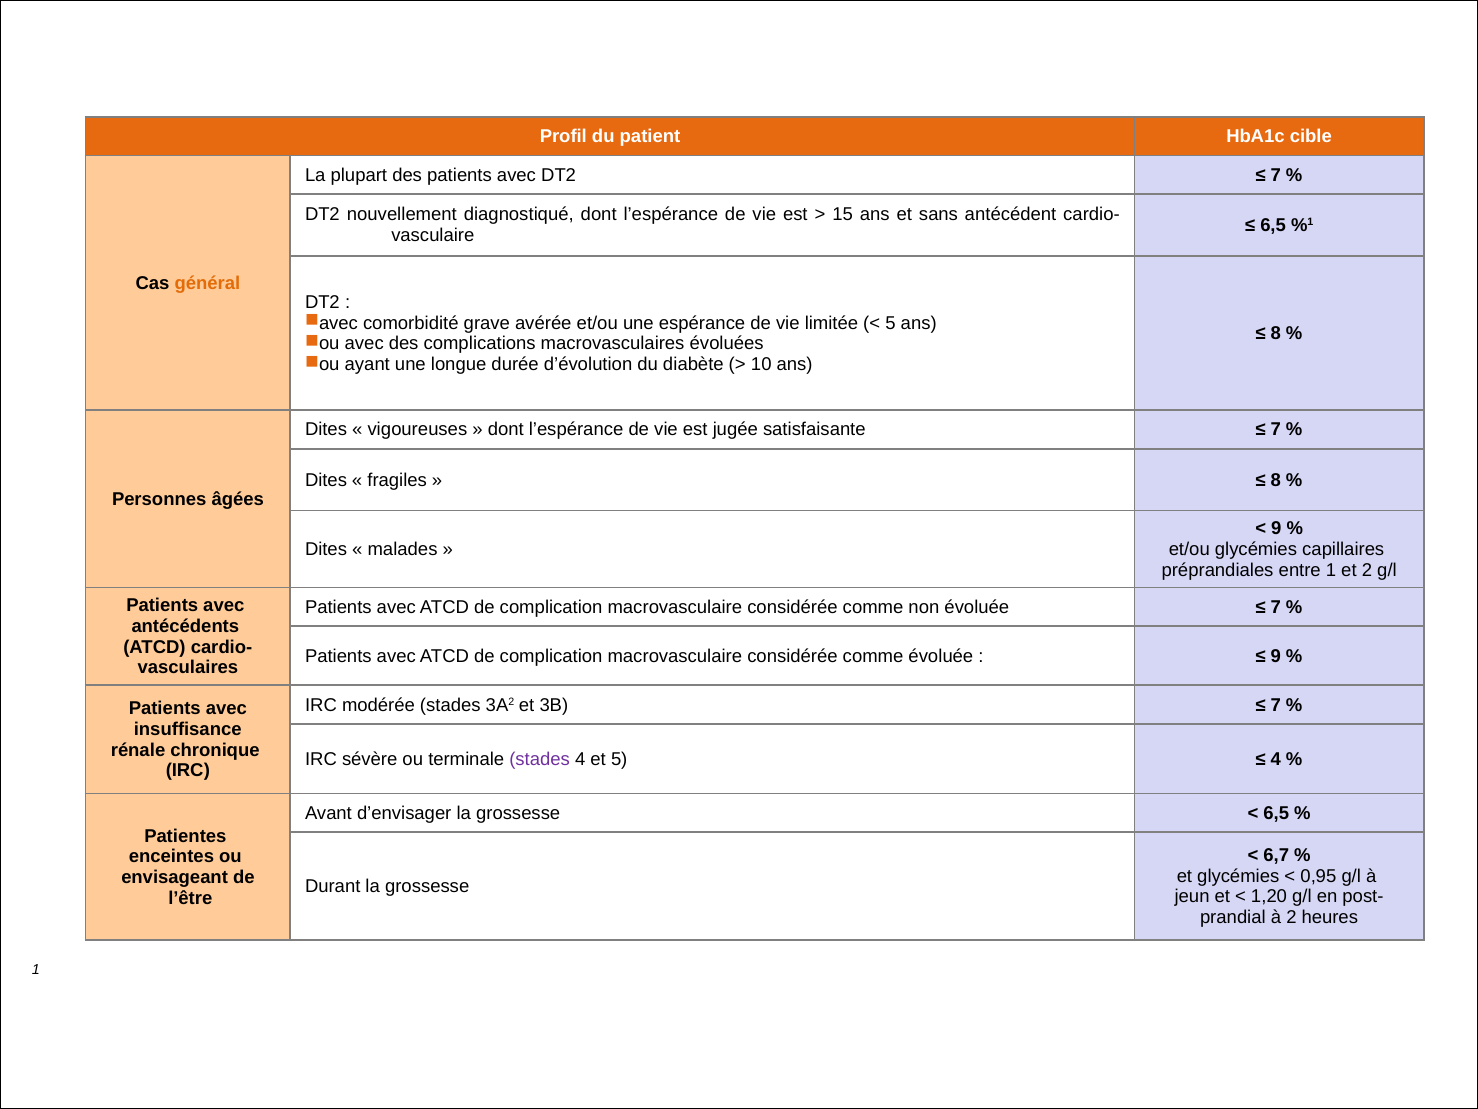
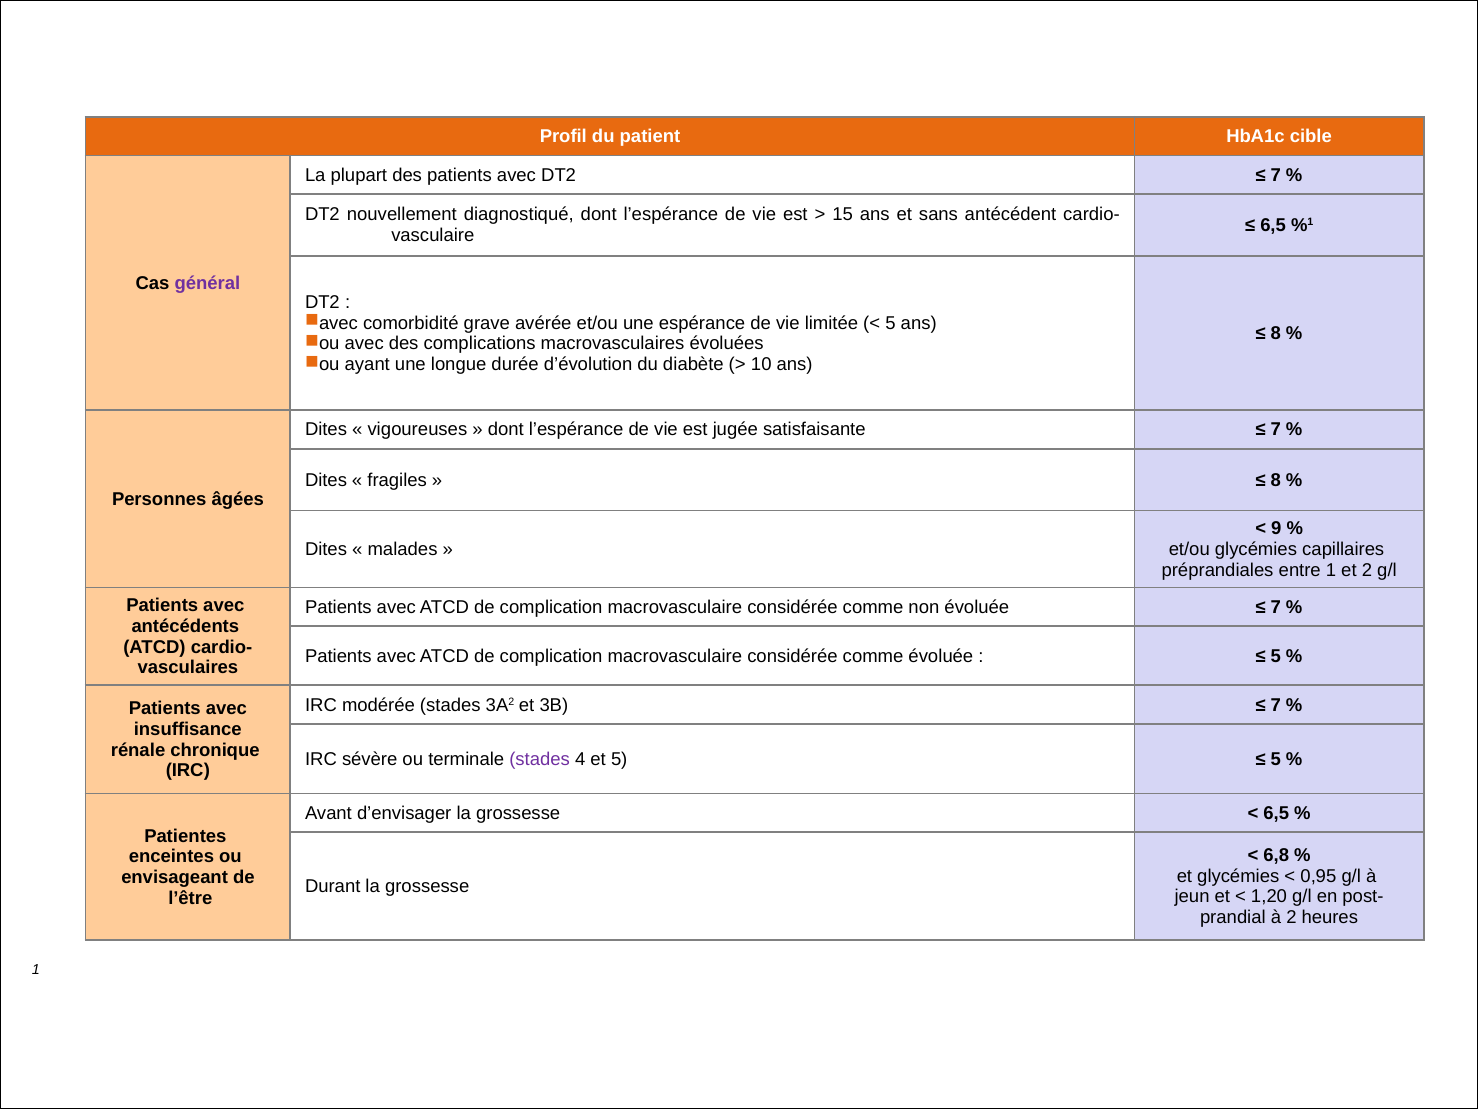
général colour: orange -> purple (207, 283)
9: 9 -> 5 (1276, 656)
4: 4 -> 5 (1276, 759)
6,7: 6,7 -> 6,8 (1276, 855)
